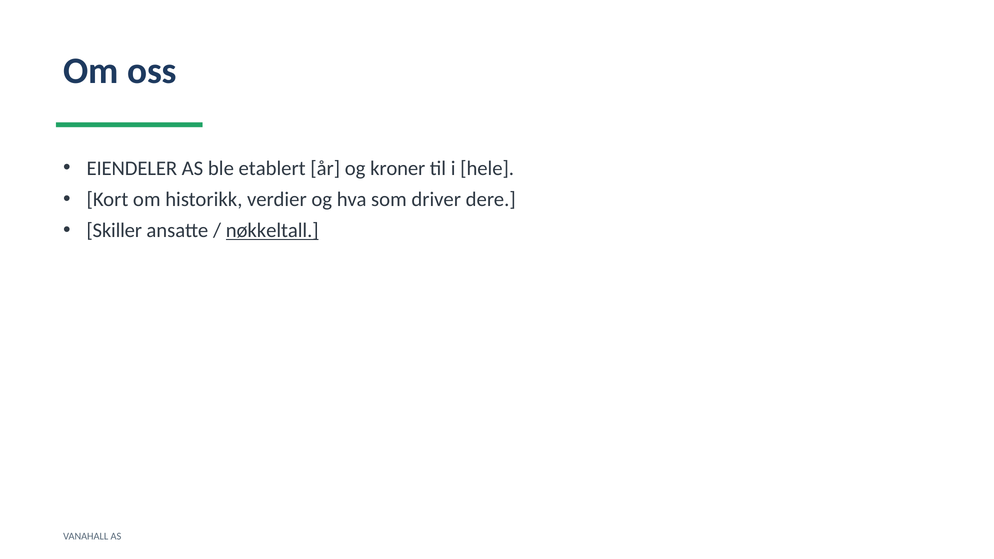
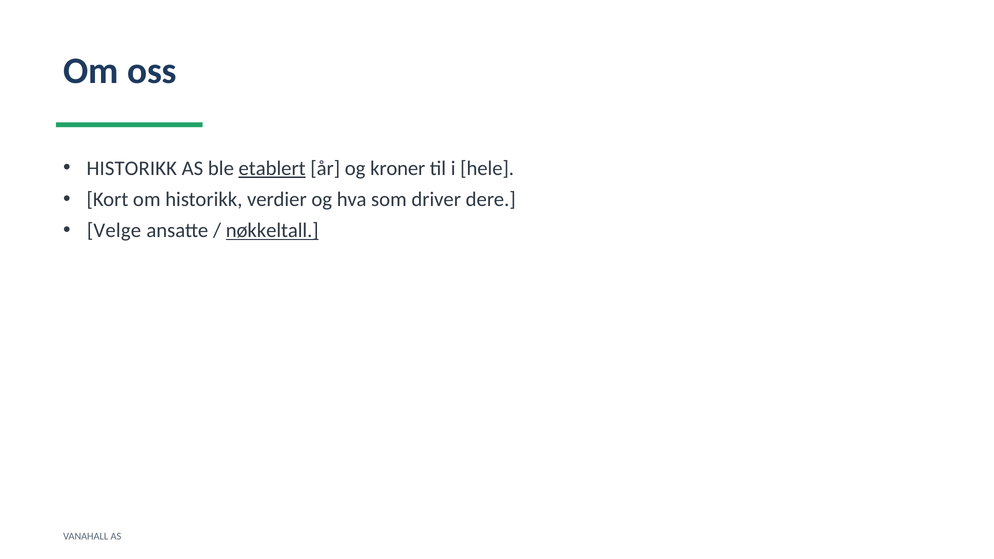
EIENDELER: EIENDELER -> HISTORIKK (132, 168)
etablert underline: none -> present (272, 168)
Skiller: Skiller -> Velge (114, 231)
